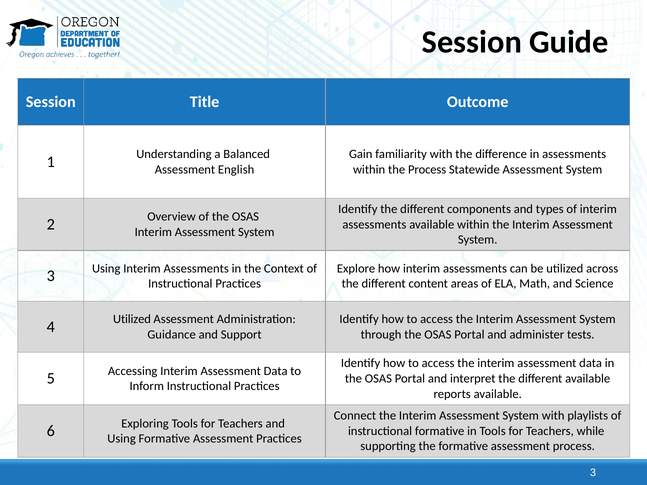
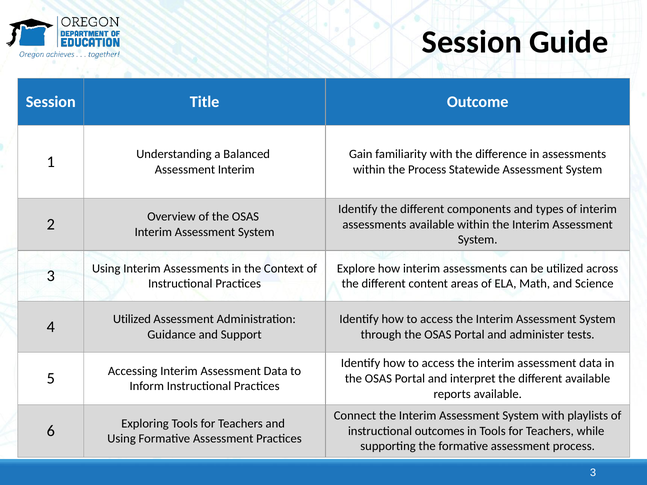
Assessment English: English -> Interim (236, 170)
instructional formative: formative -> outcomes (440, 431)
